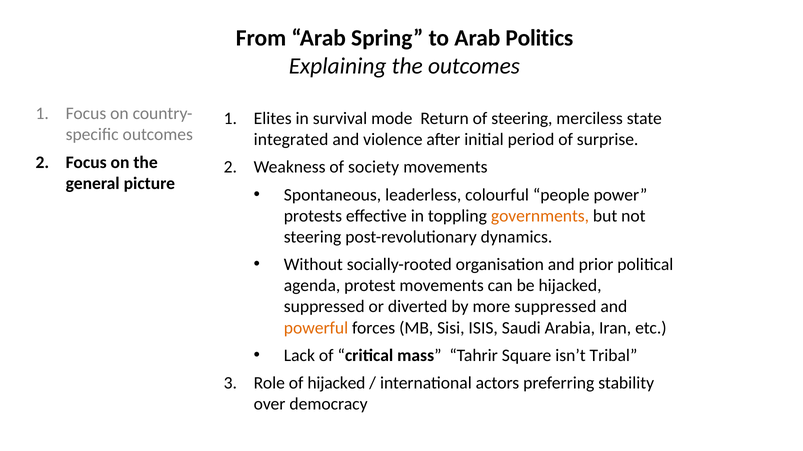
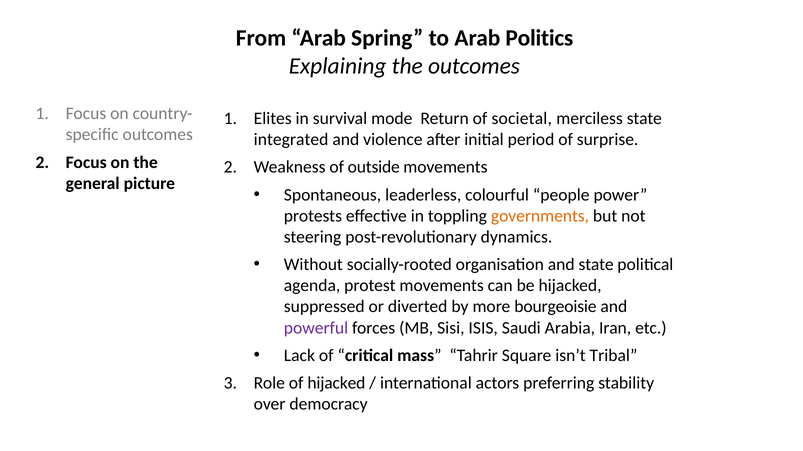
of steering: steering -> societal (522, 118)
society: society -> outside (374, 167)
and prior: prior -> state (596, 265)
more suppressed: suppressed -> bourgeoisie (555, 307)
powerful colour: orange -> purple (316, 328)
